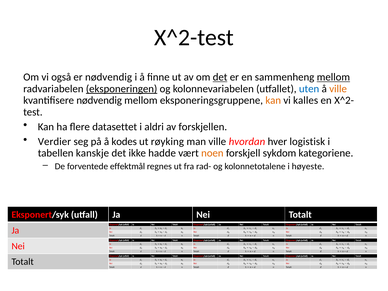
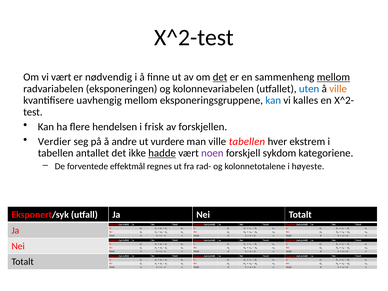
vi også: også -> vært (61, 77)
eksponeringen underline: present -> none (122, 89)
kvantifisere nødvendig: nødvendig -> uavhengig (99, 100)
kan colour: orange -> blue (273, 100)
datasettet: datasettet -> hendelsen (115, 127)
aldri: aldri -> frisk (154, 127)
kodes: kodes -> andre (124, 141)
røyking: røyking -> vurdere (168, 141)
ville hvordan: hvordan -> tabellen (247, 141)
logistisk: logistisk -> ekstrem (307, 141)
kanskje: kanskje -> antallet (92, 153)
hadde underline: none -> present (162, 153)
noen colour: orange -> purple (212, 153)
